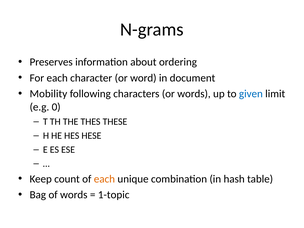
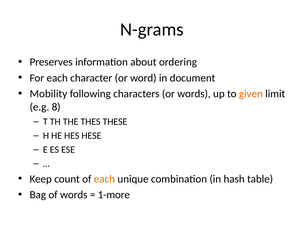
given colour: blue -> orange (251, 94)
0: 0 -> 8 (56, 107)
1-topic: 1-topic -> 1-more (114, 195)
